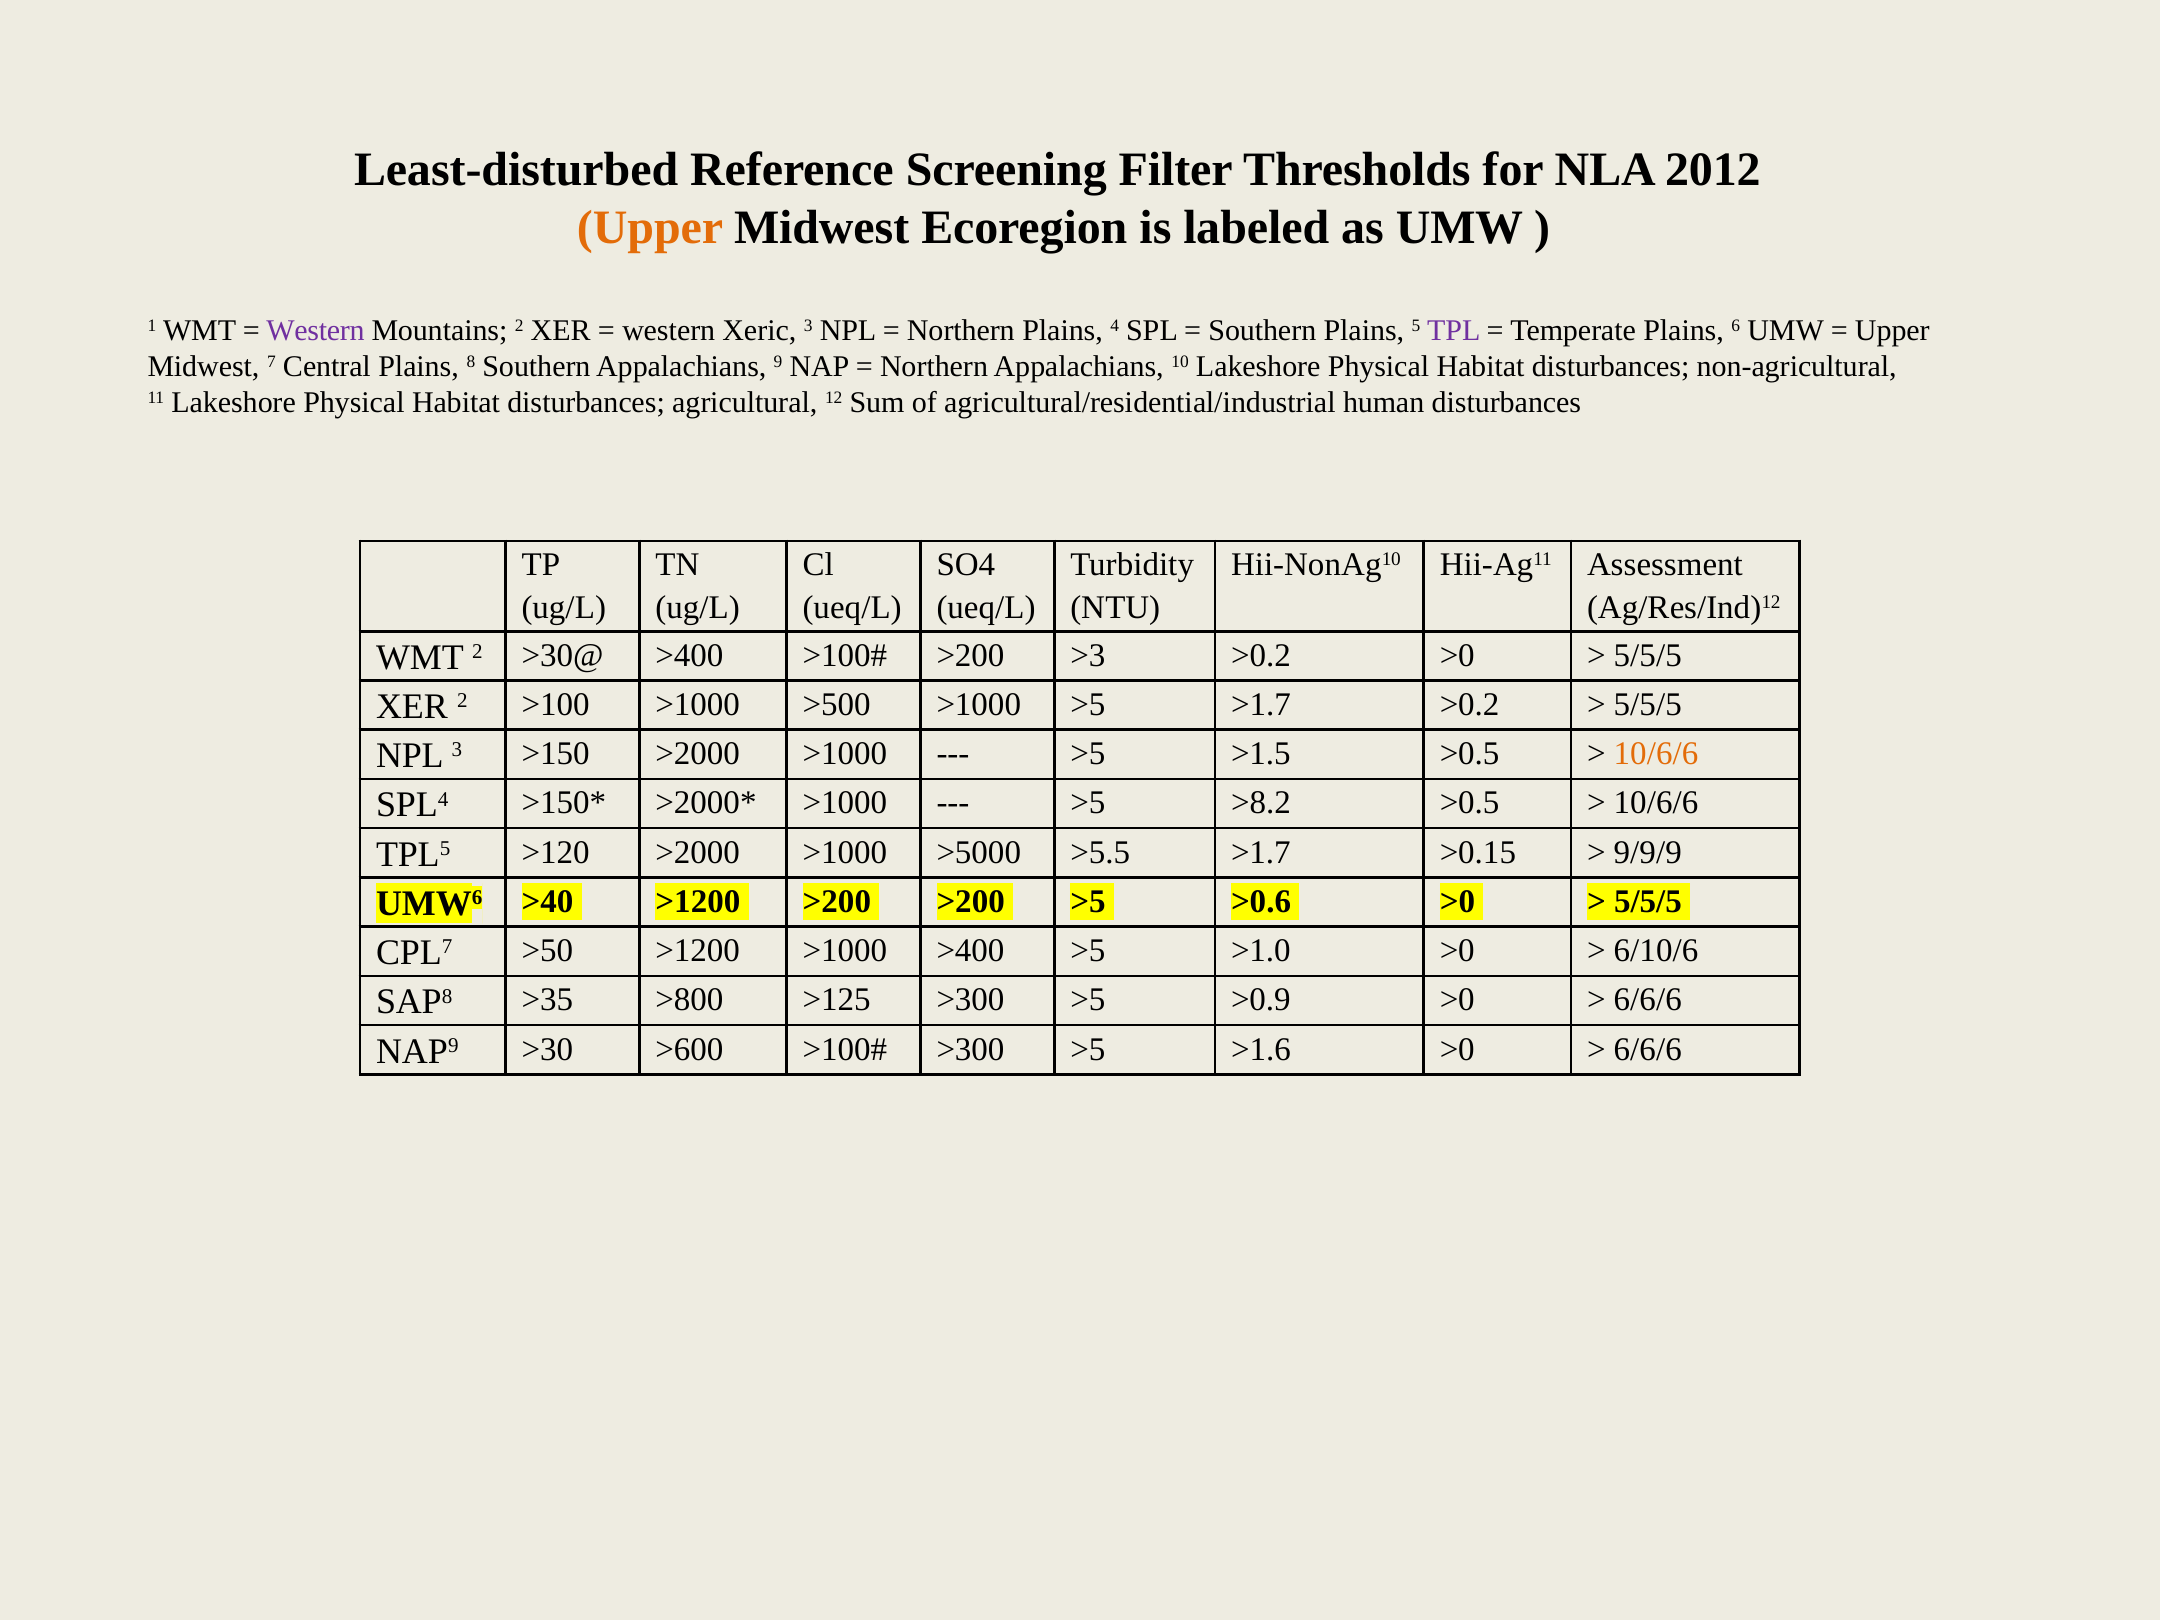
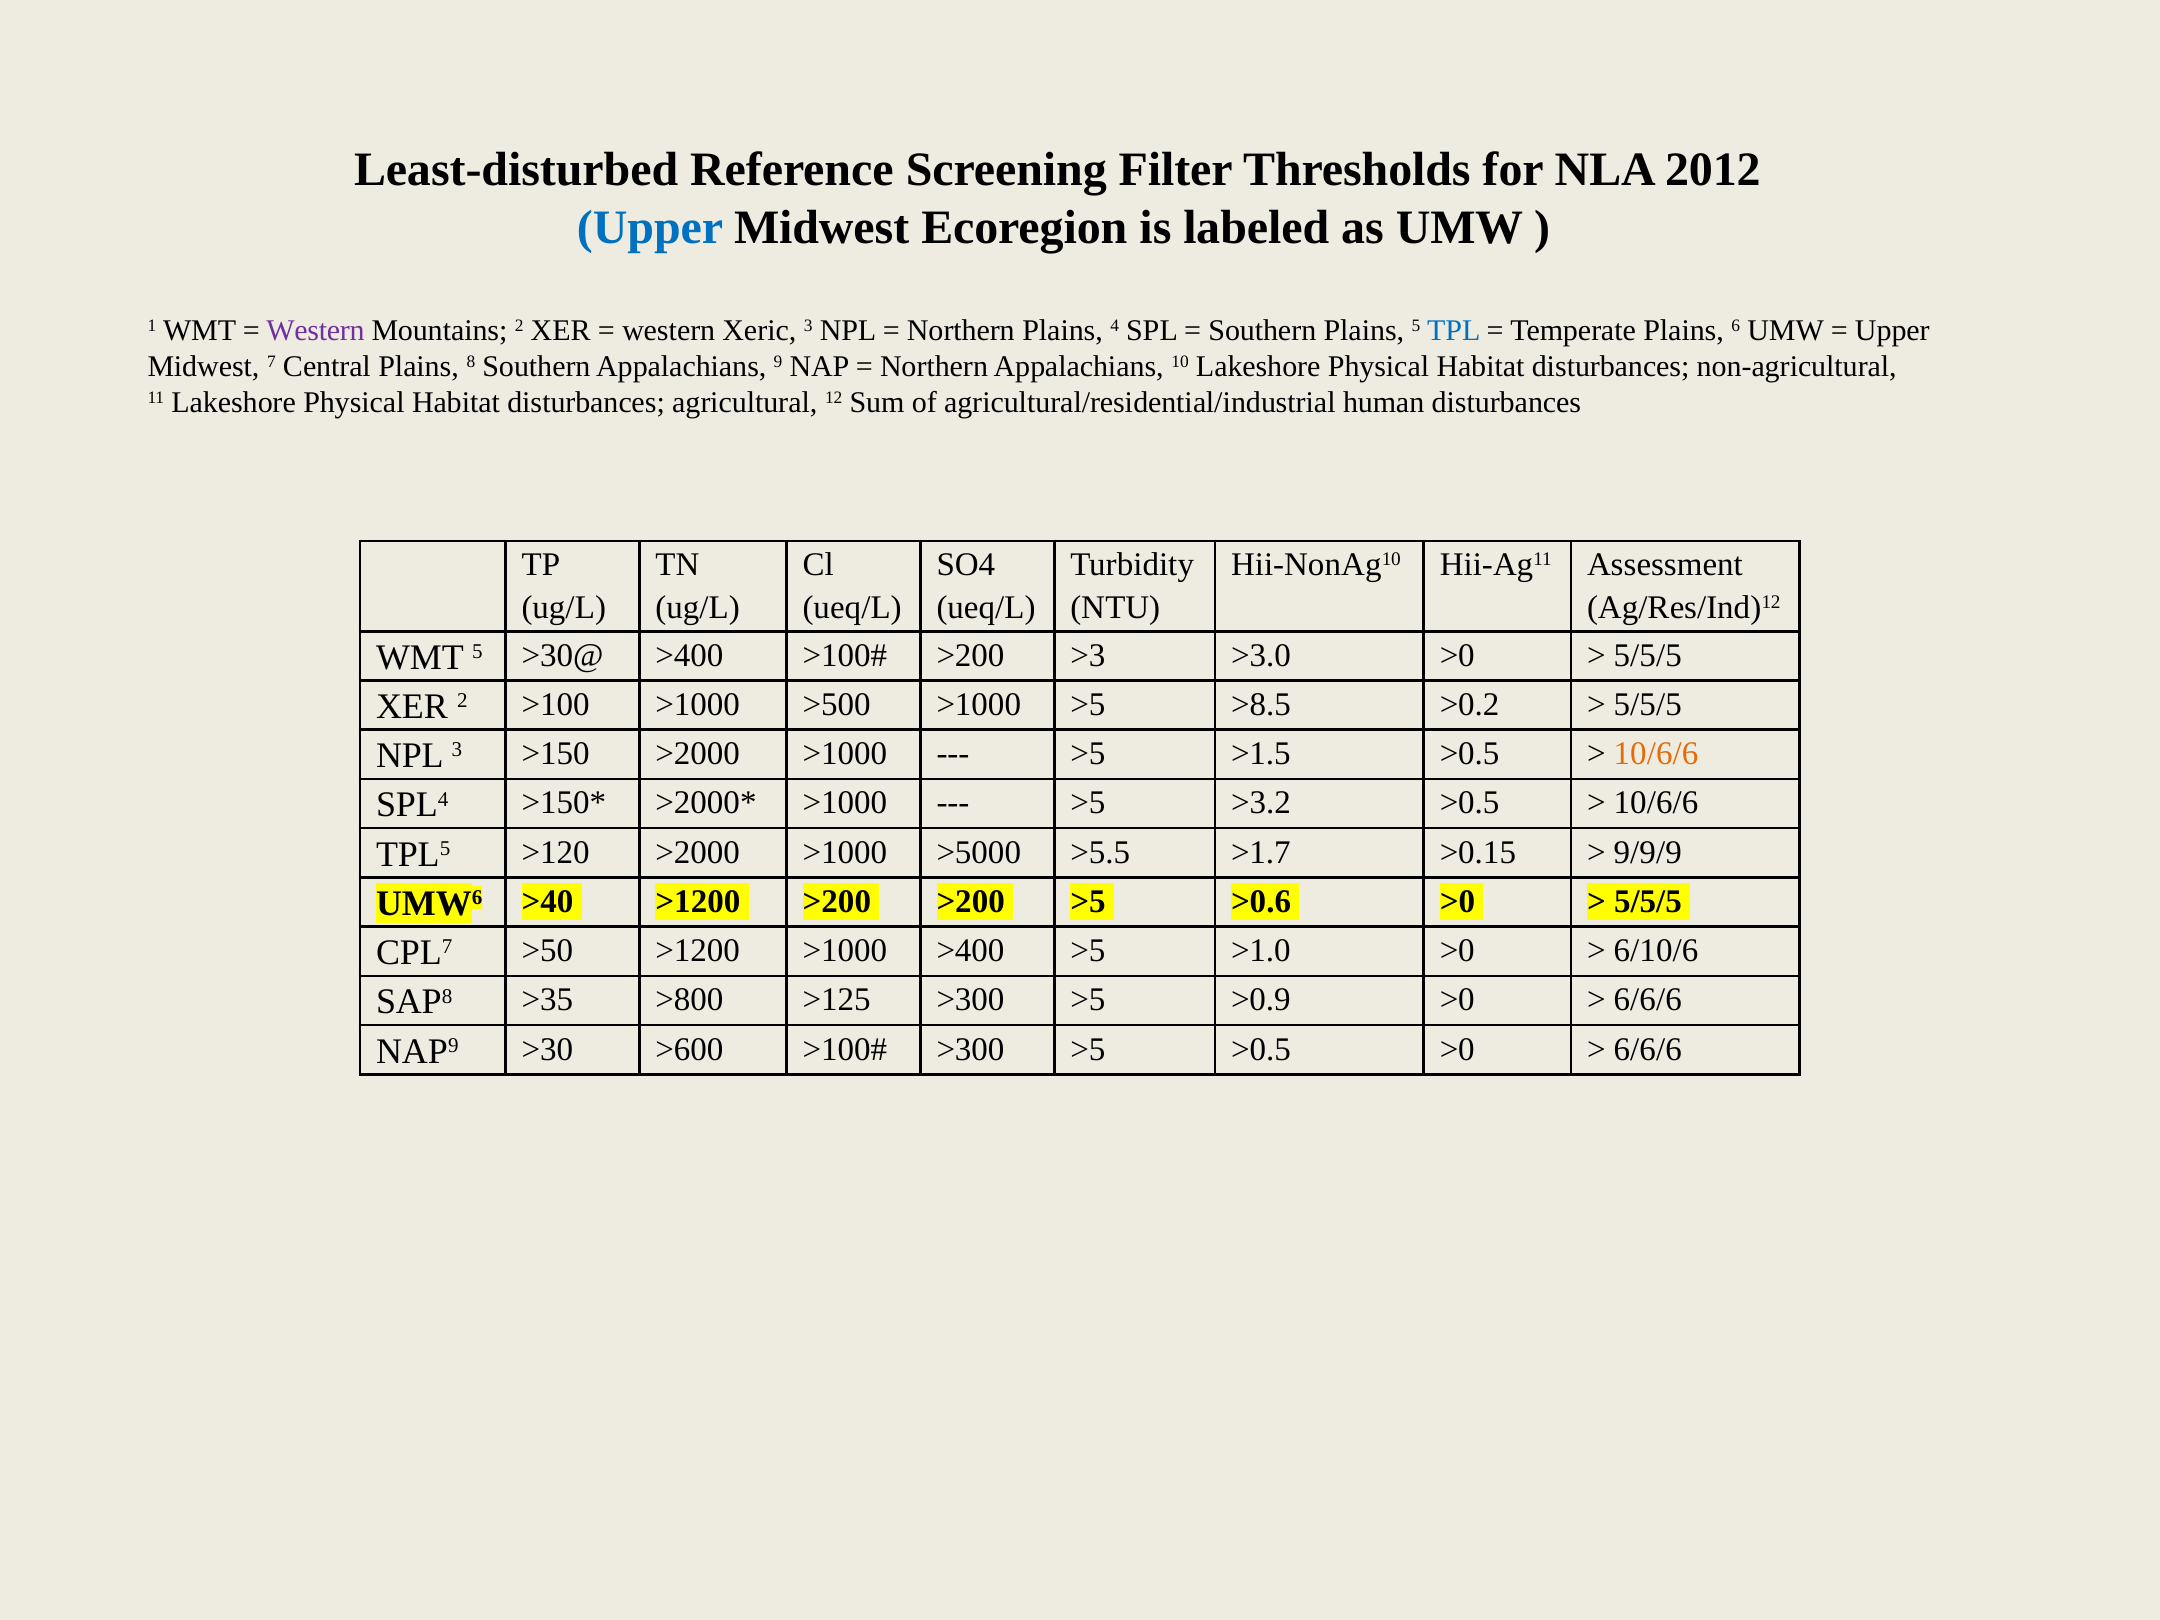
Upper colour: orange -> blue (650, 227)
TPL colour: purple -> blue (1454, 330)
WMT 2: 2 -> 5 (477, 651)
>3 >0.2: >0.2 -> >3.0 (1261, 655)
>5 >1.7: >1.7 -> >8.5 (1261, 705)
>8.2: >8.2 -> >3.2 (1261, 803)
>5 >1.6: >1.6 -> >0.5 (1261, 1049)
